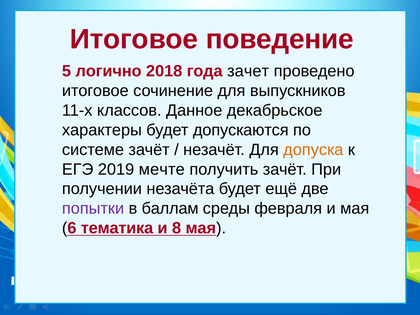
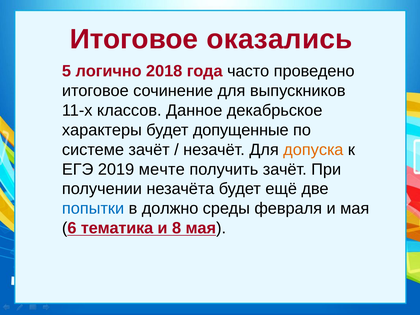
поведение: поведение -> оказались (279, 39)
зачет: зачет -> часто (248, 71)
допускаются: допускаются -> допущенные (241, 130)
попытки colour: purple -> blue (93, 209)
баллам: баллам -> должно (170, 209)
